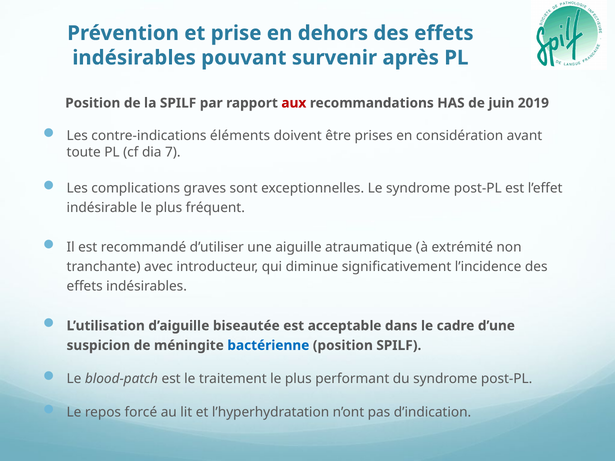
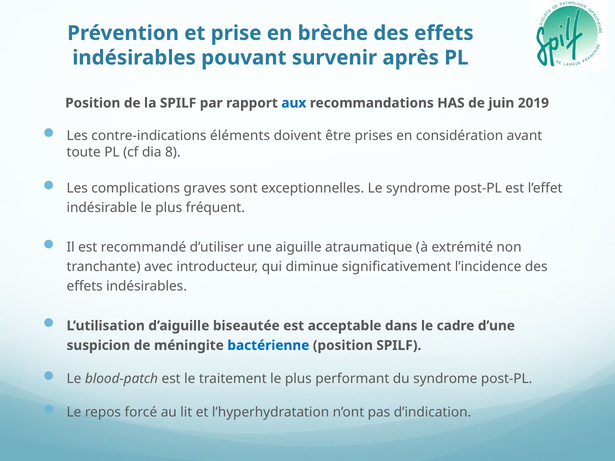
dehors: dehors -> brèche (333, 33)
aux colour: red -> blue (294, 103)
7: 7 -> 8 (173, 152)
